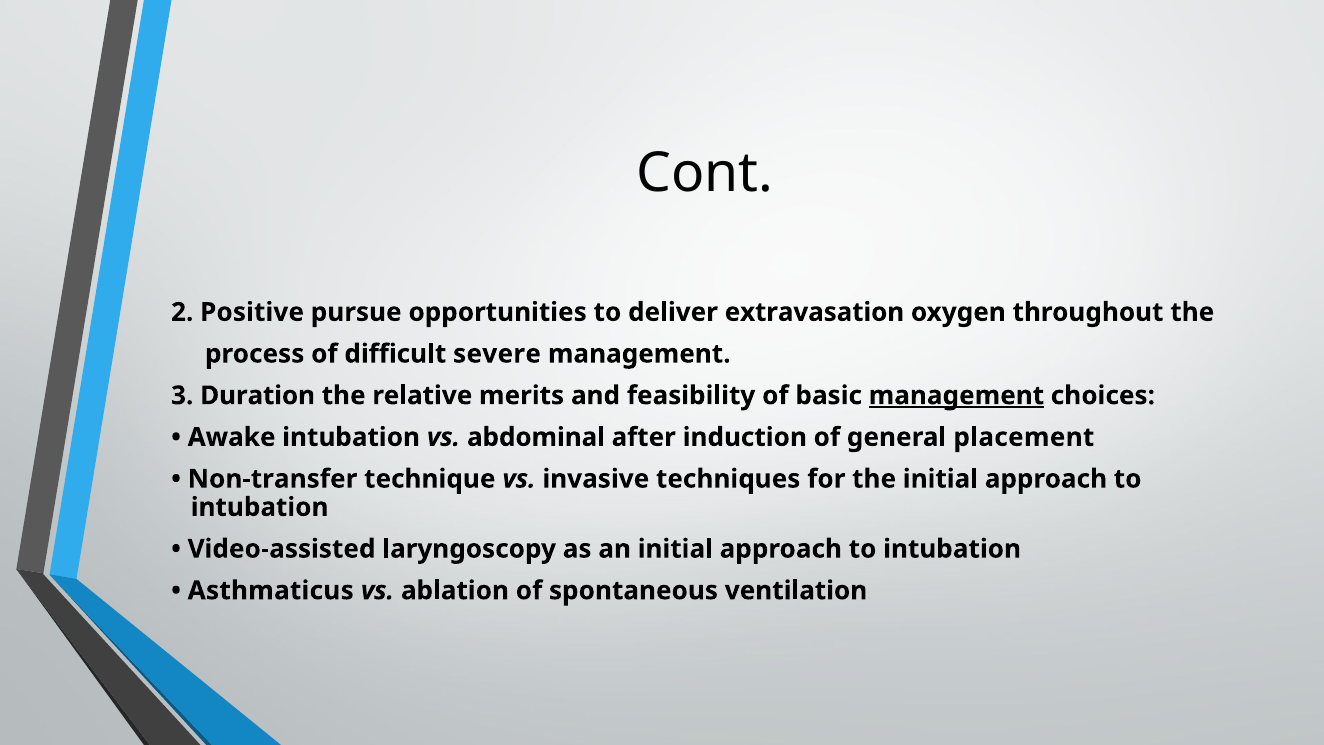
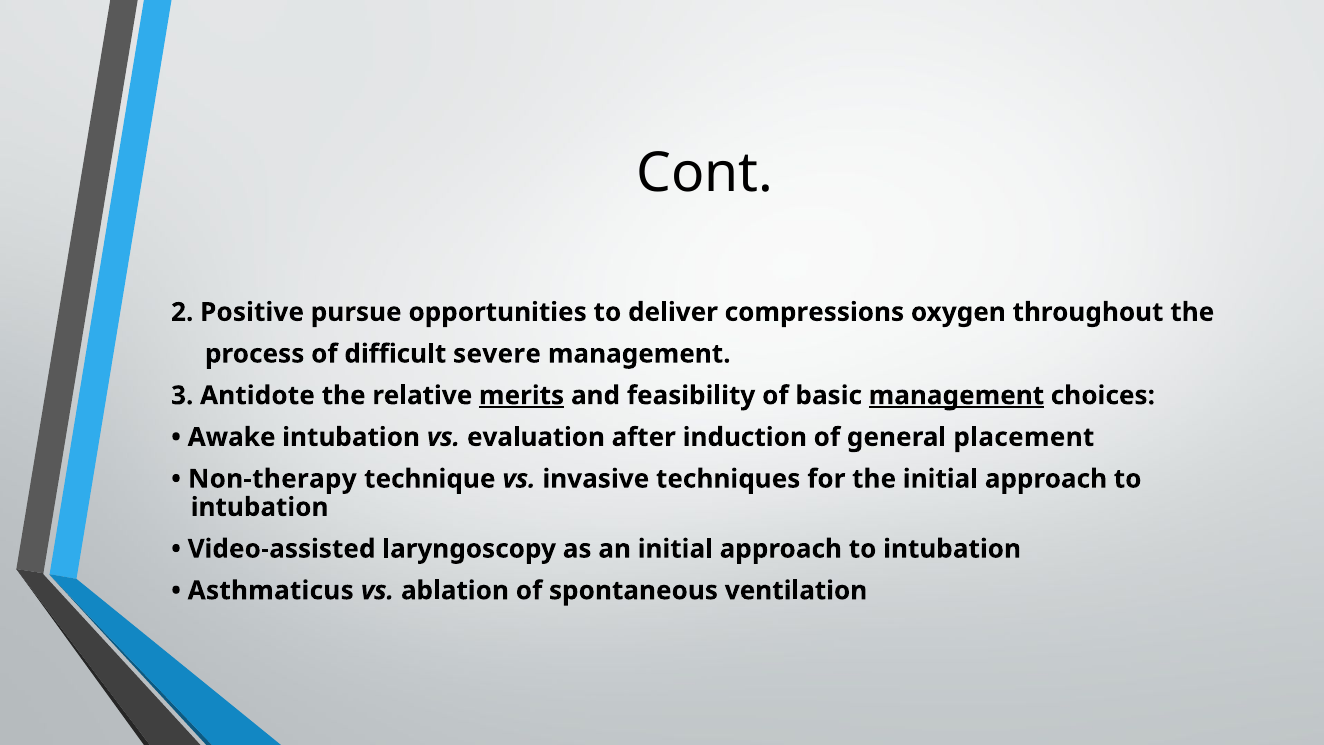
extravasation: extravasation -> compressions (814, 312)
Duration: Duration -> Antidote (257, 395)
merits underline: none -> present (522, 395)
abdominal: abdominal -> evaluation (536, 437)
Non-transfer: Non-transfer -> Non-therapy (272, 479)
